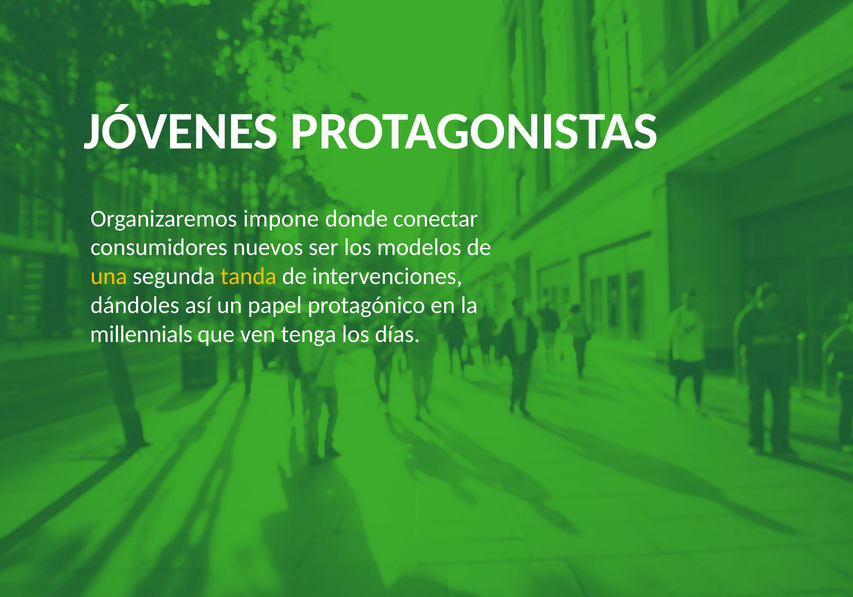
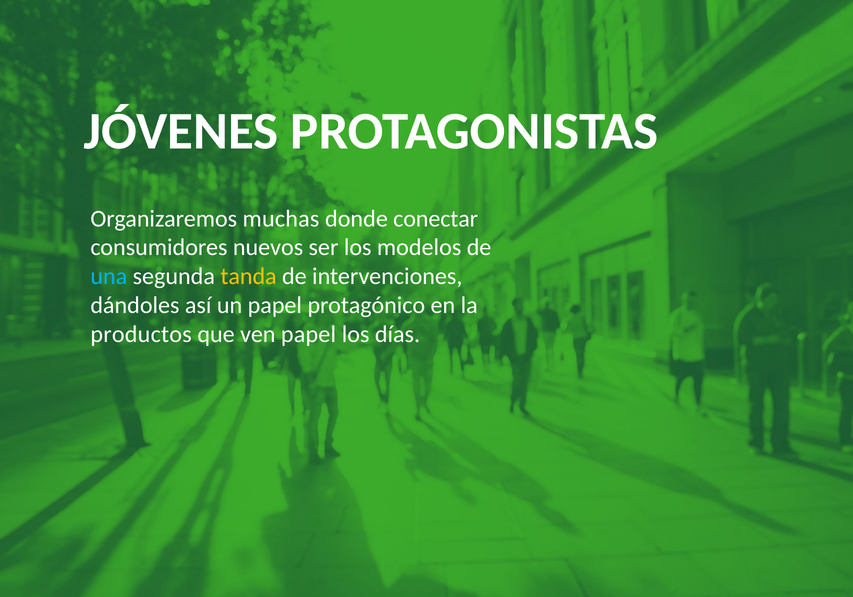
impone: impone -> muchas (281, 219)
una colour: yellow -> light blue (109, 276)
millennials: millennials -> productos (141, 334)
ven tenga: tenga -> papel (308, 334)
